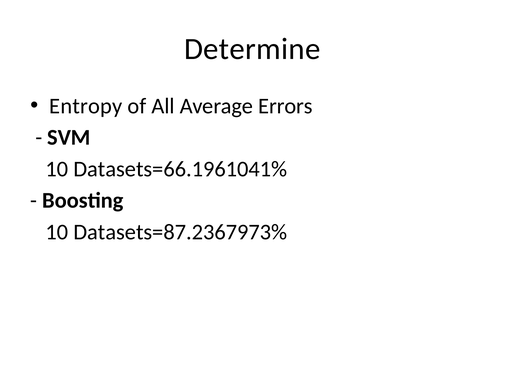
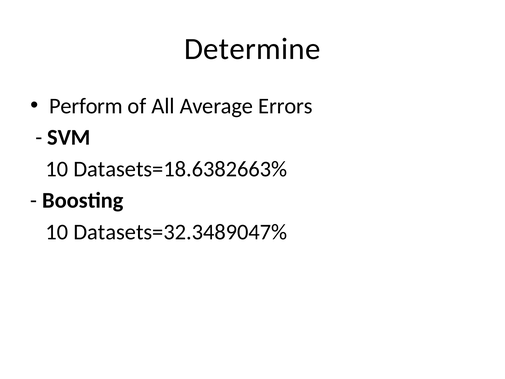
Entropy: Entropy -> Perform (86, 106)
Datasets=66.1961041%: Datasets=66.1961041% -> Datasets=18.6382663% (180, 169)
Datasets=87.2367973%: Datasets=87.2367973% -> Datasets=32.3489047% (180, 232)
